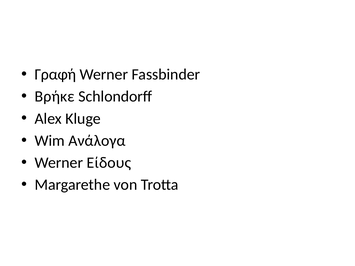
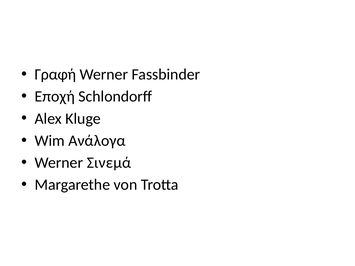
Βρήκε: Βρήκε -> Εποχή (55, 97)
Είδους: Είδους -> Σινεμά (109, 163)
